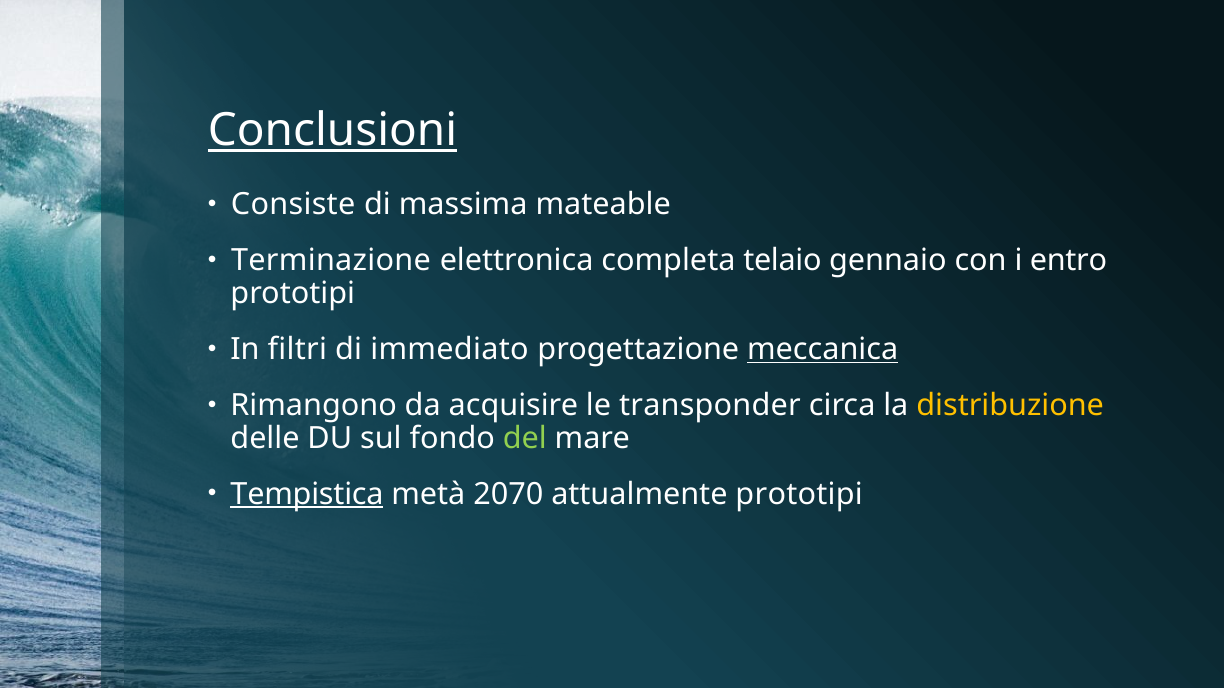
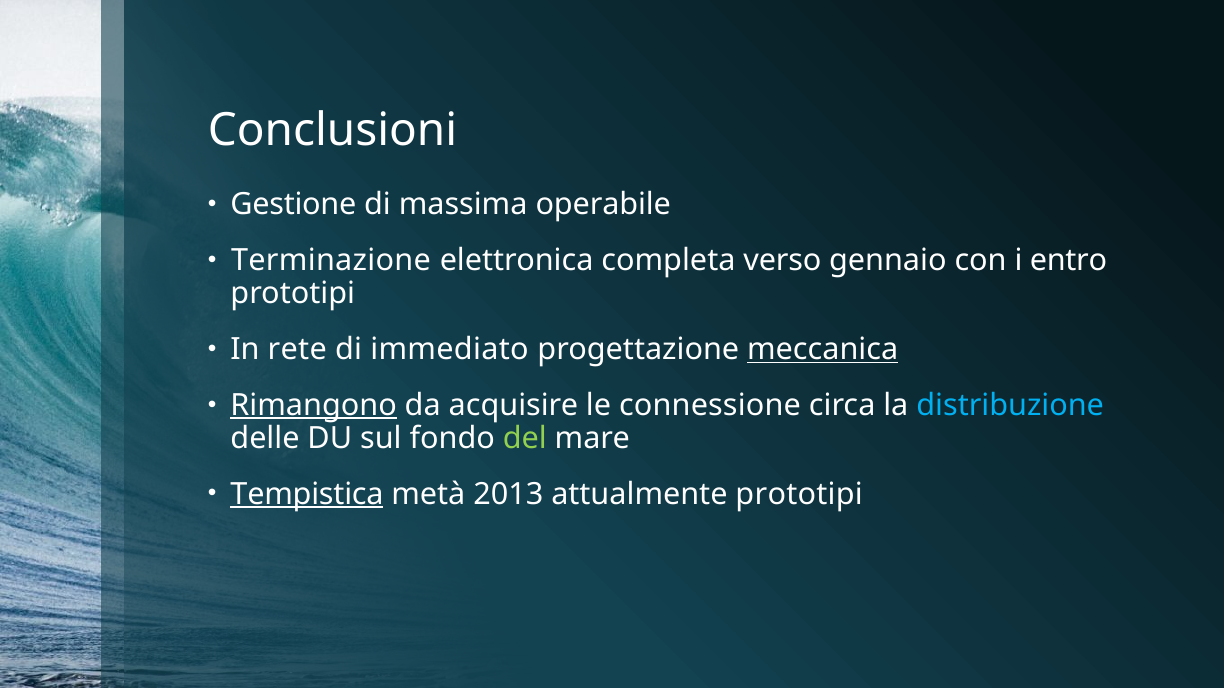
Conclusioni underline: present -> none (333, 131)
Consiste: Consiste -> Gestione (293, 205)
mateable: mateable -> operabile (603, 205)
telaio: telaio -> verso (782, 261)
filtri: filtri -> rete (297, 350)
Rimangono underline: none -> present (314, 406)
transponder: transponder -> connessione (710, 406)
distribuzione colour: yellow -> light blue (1010, 406)
2070: 2070 -> 2013 (508, 495)
